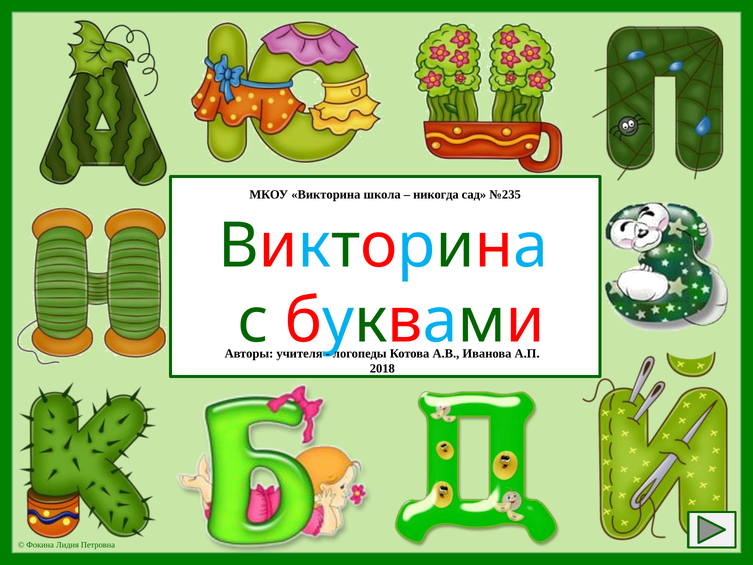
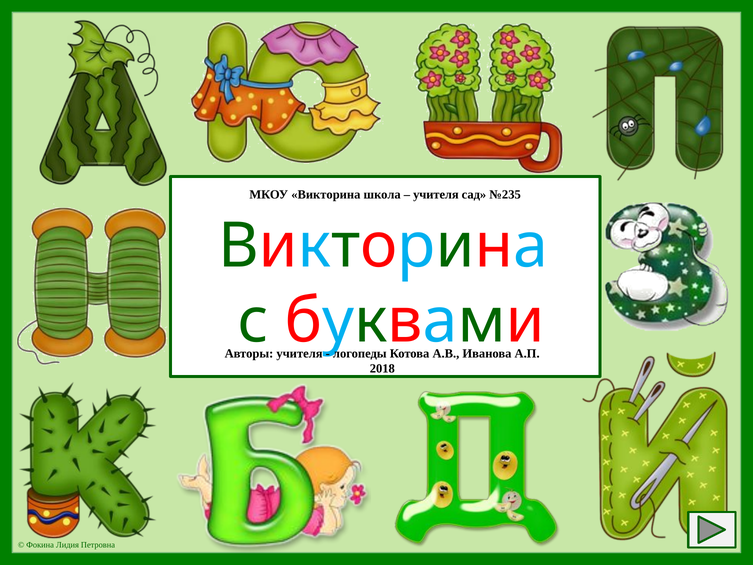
никогда: никогда -> учителя (436, 194)
